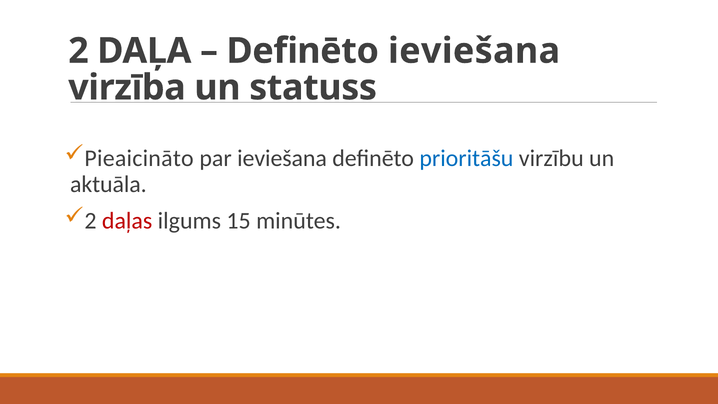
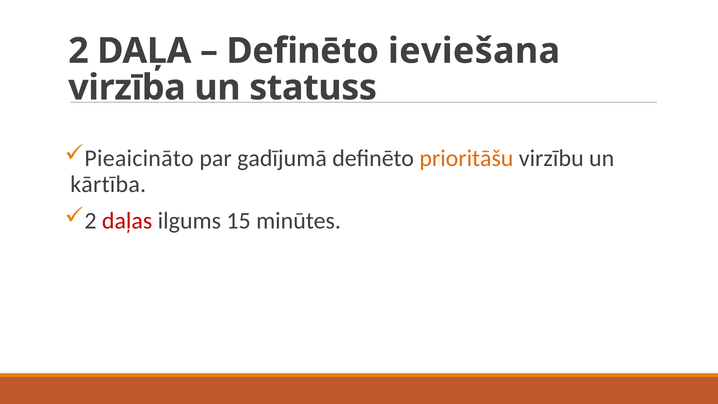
par ieviešana: ieviešana -> gadījumā (282, 158)
prioritāšu colour: blue -> orange (466, 158)
aktuāla: aktuāla -> kārtība (108, 184)
